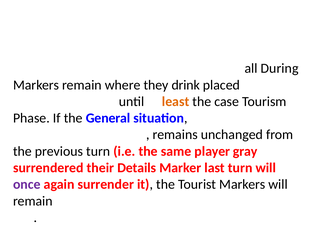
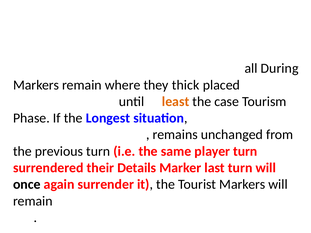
drink: drink -> thick (186, 85)
General: General -> Longest (108, 118)
player gray: gray -> turn (245, 151)
once colour: purple -> black (27, 185)
